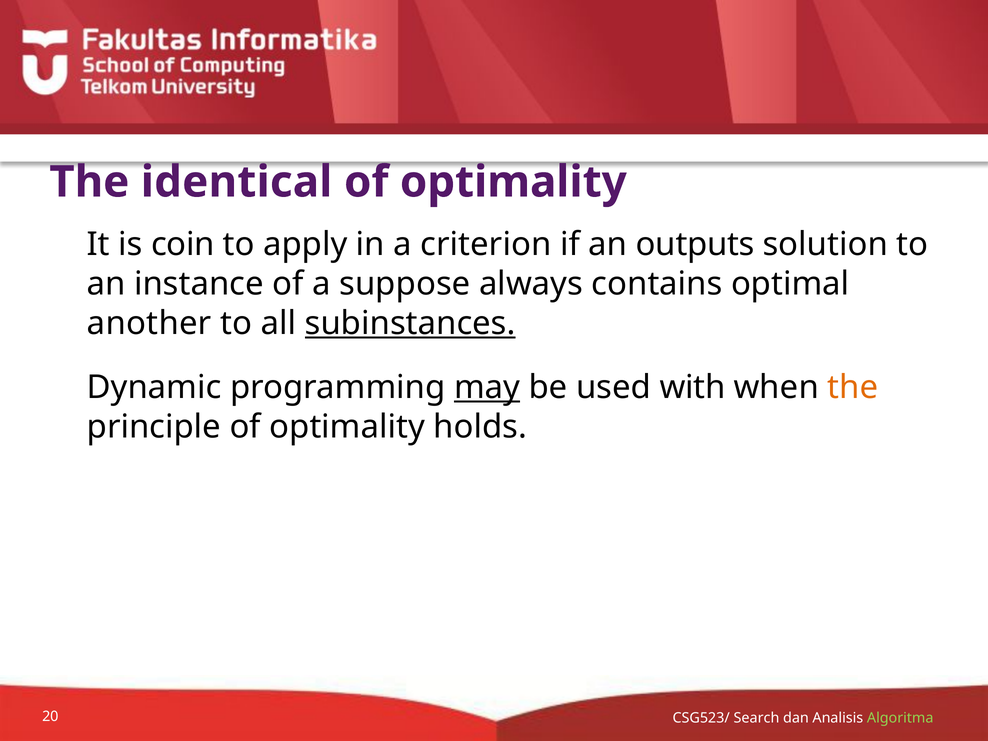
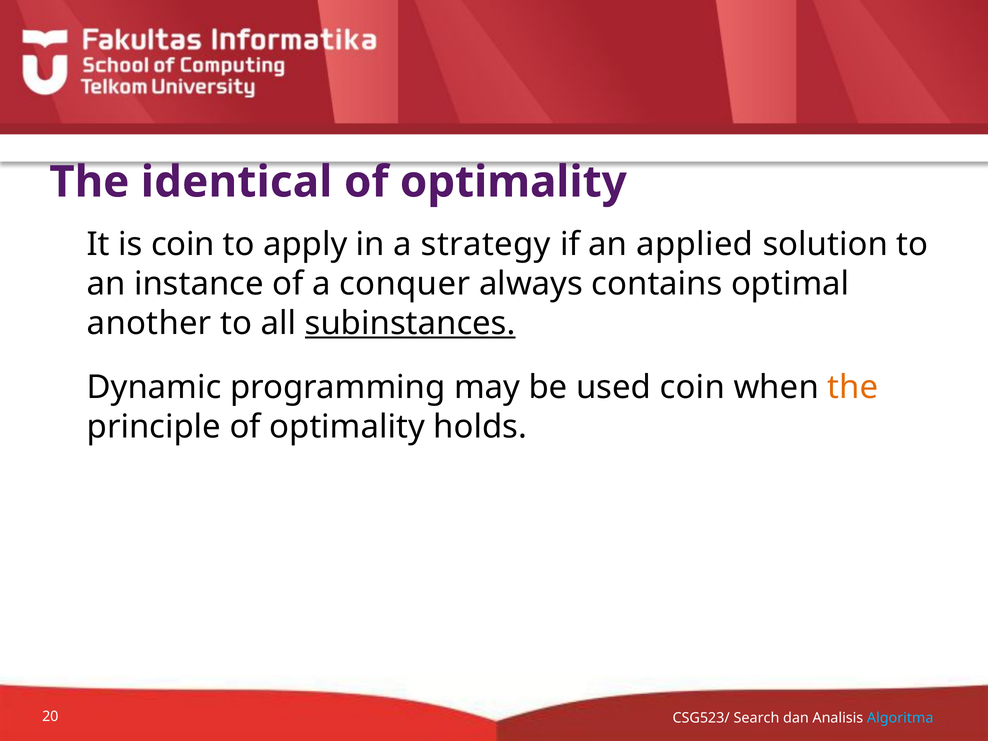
criterion: criterion -> strategy (486, 244)
outputs: outputs -> applied (695, 244)
suppose: suppose -> conquer (405, 284)
may underline: present -> none (487, 387)
used with: with -> coin (692, 387)
Algoritma colour: light green -> light blue (900, 718)
